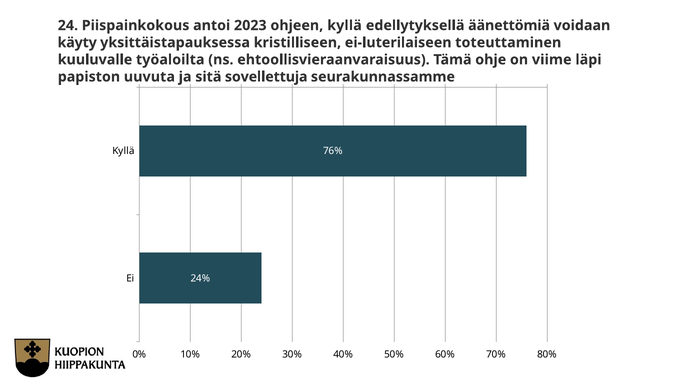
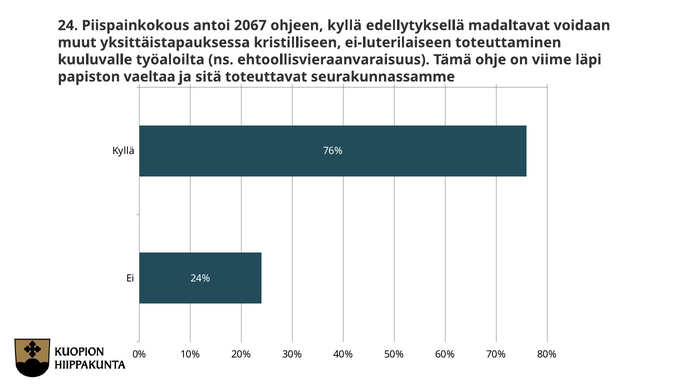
2023: 2023 -> 2067 (250, 25)
äänettömiä: äänettömiä -> madaltavat (509, 25)
käyty: käyty -> muut (77, 43)
uuvuta: uuvuta -> vaeltaa (150, 77)
sovellettuja: sovellettuja -> toteuttavat (266, 77)
